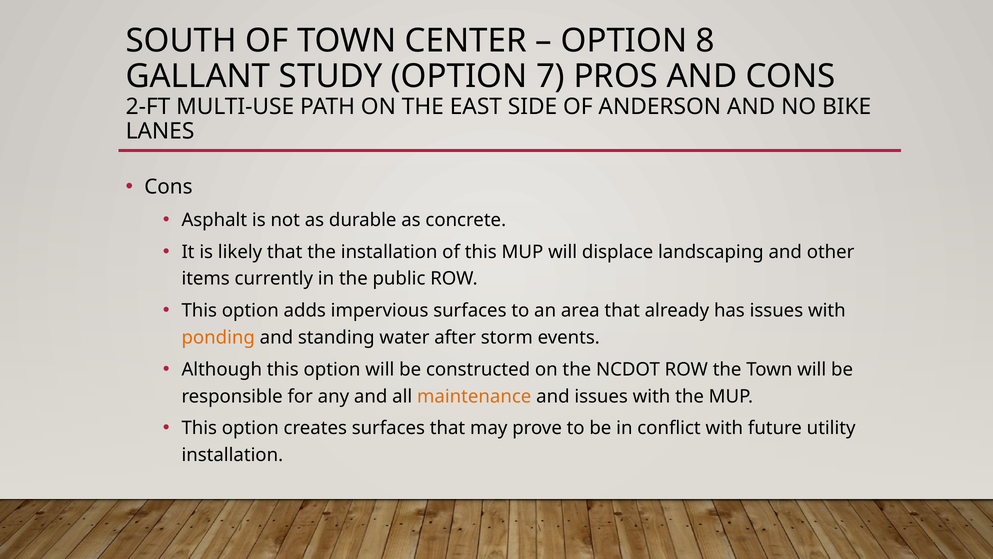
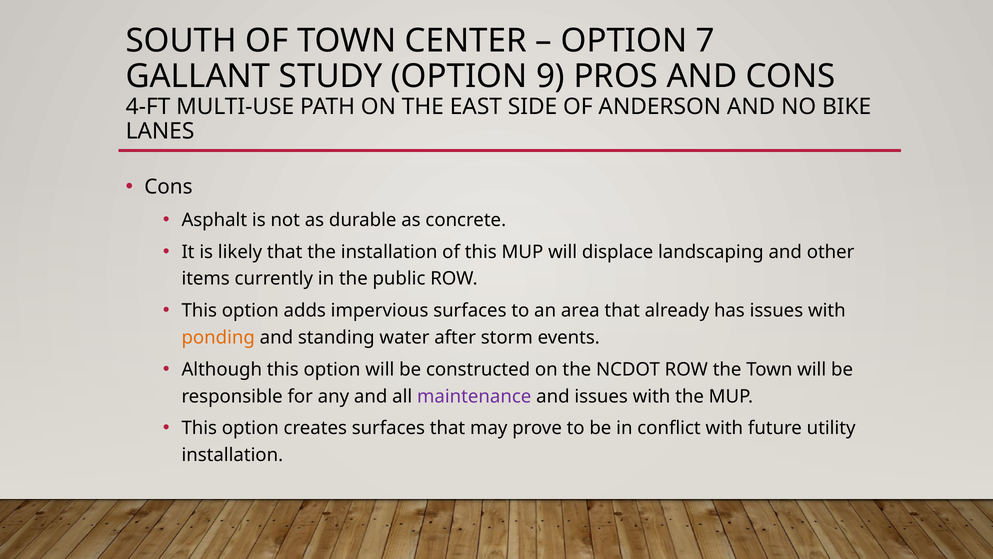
8: 8 -> 7 (705, 41)
7: 7 -> 9 (550, 76)
2-FT: 2-FT -> 4-FT (148, 107)
maintenance colour: orange -> purple (474, 396)
